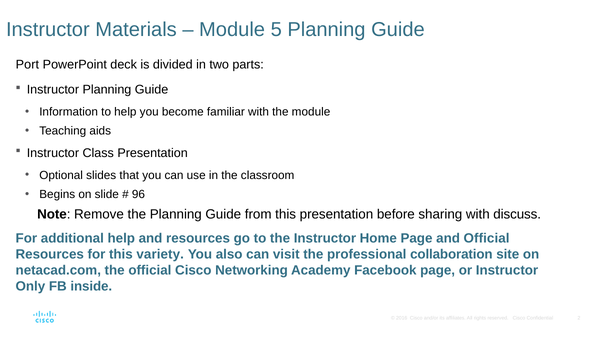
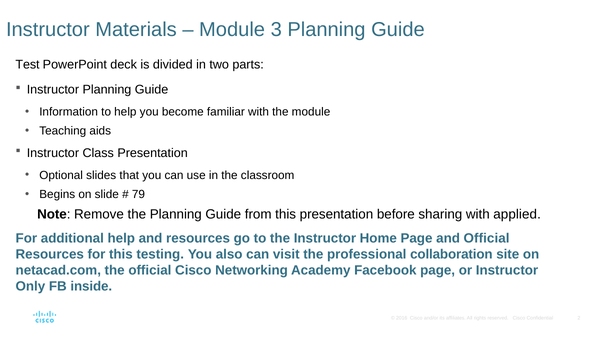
5: 5 -> 3 (276, 30)
Port: Port -> Test (28, 65)
96: 96 -> 79 (138, 194)
discuss: discuss -> applied (517, 215)
variety: variety -> testing (160, 254)
